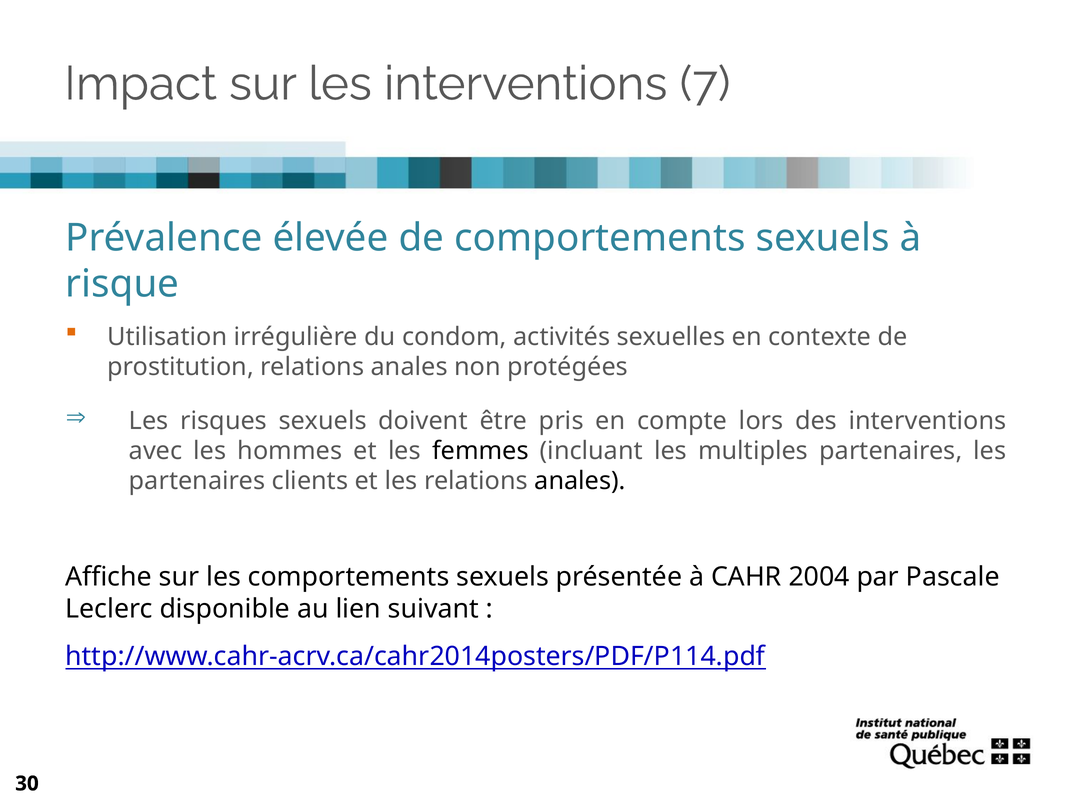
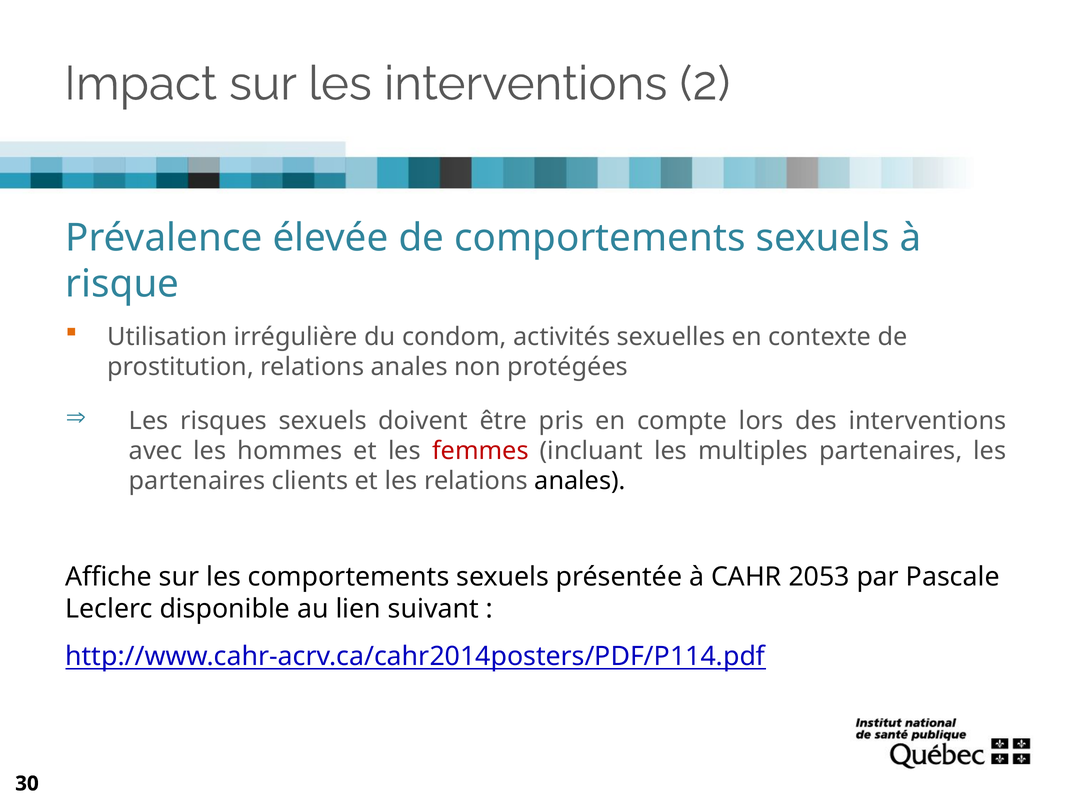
7: 7 -> 2 (705, 84)
femmes colour: black -> red (480, 451)
2004: 2004 -> 2053 (819, 577)
